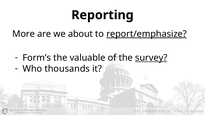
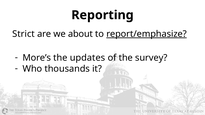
More: More -> Strict (24, 34)
Form’s: Form’s -> More’s (37, 58)
valuable: valuable -> updates (87, 58)
survey underline: present -> none (151, 58)
